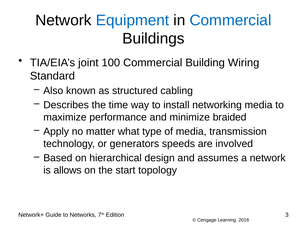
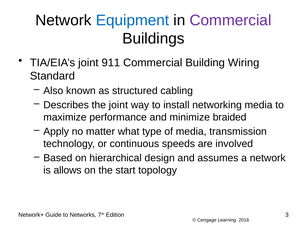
Commercial colour: blue -> purple (231, 20)
100: 100 -> 911 (111, 63)
the time: time -> joint (118, 105)
generators: generators -> continuous (134, 144)
